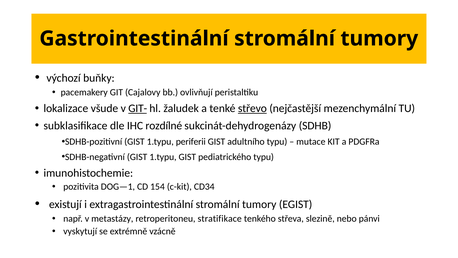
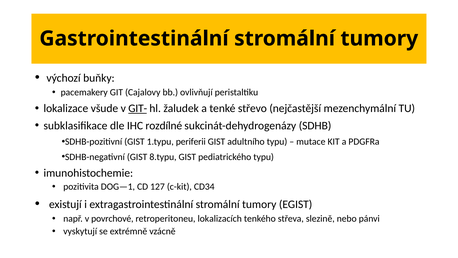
střevo underline: present -> none (252, 108)
SDHB-negativní GIST 1.typu: 1.typu -> 8.typu (163, 157)
154: 154 -> 127 (157, 186)
metastázy: metastázy -> povrchové (112, 218)
stratifikace: stratifikace -> lokalizacích (220, 218)
